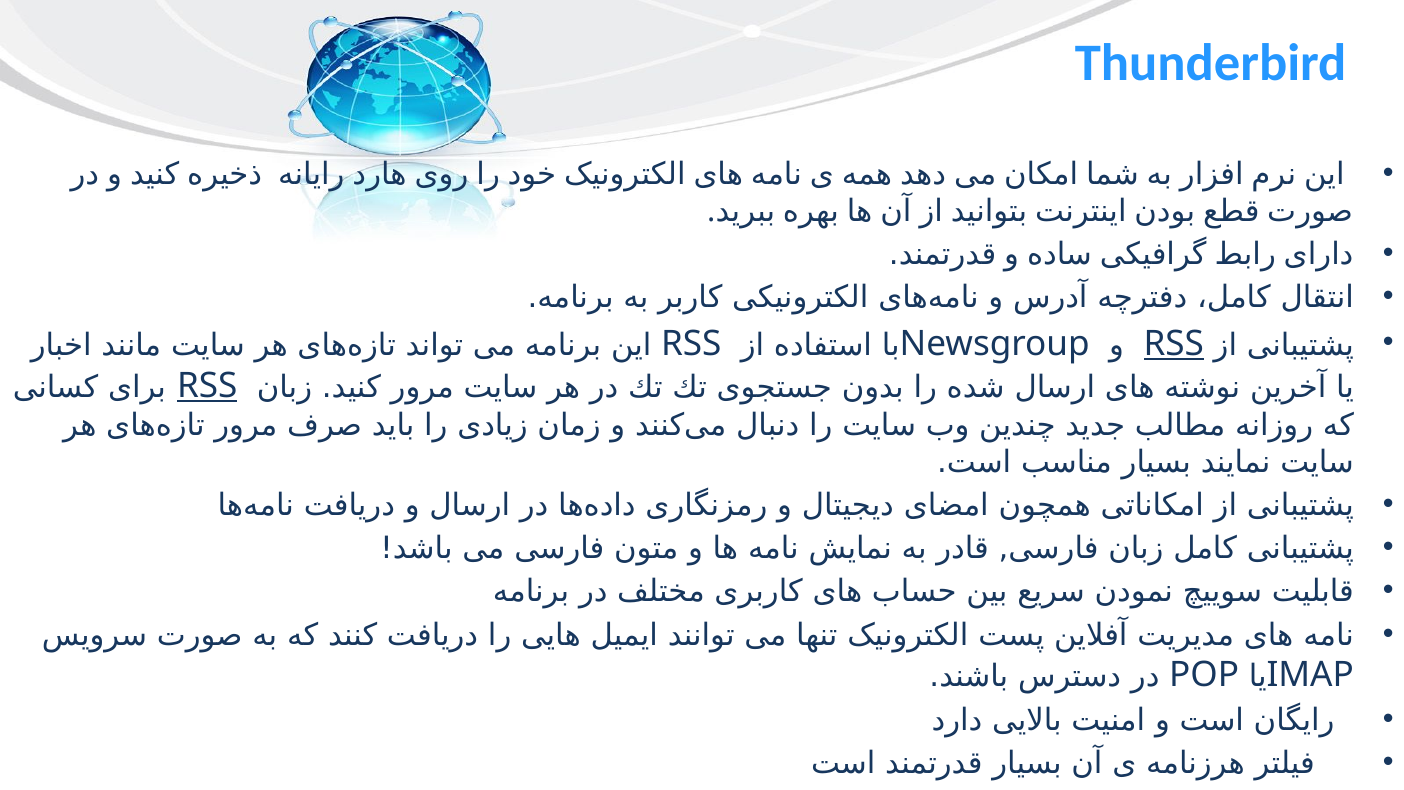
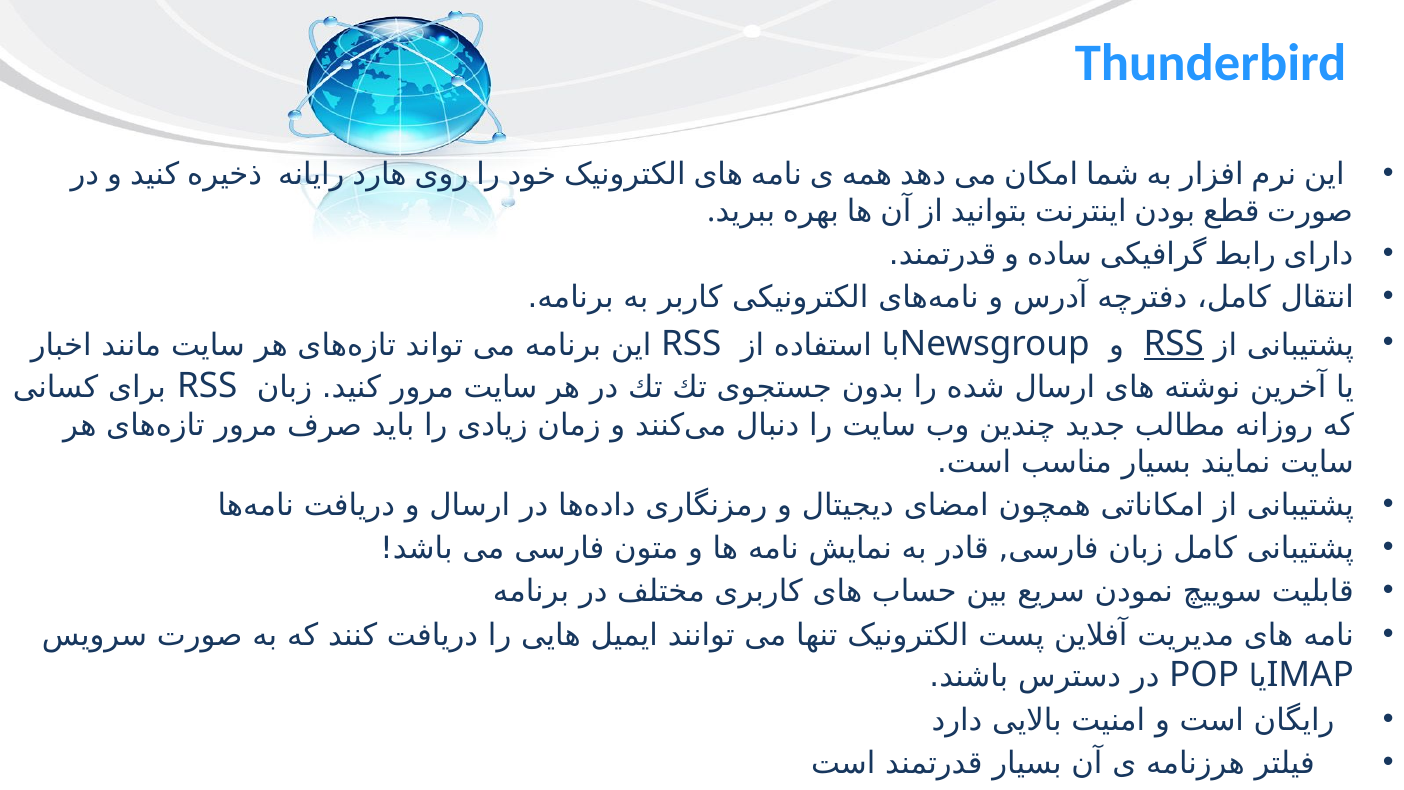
RSS underline: present -> none (207, 386)
